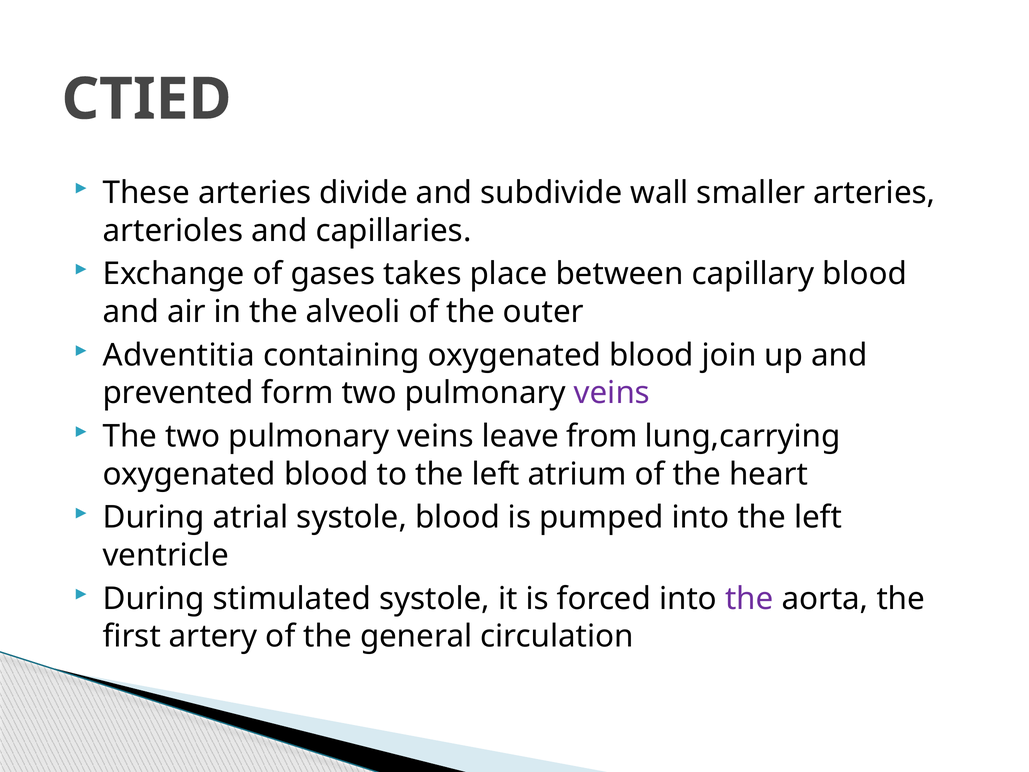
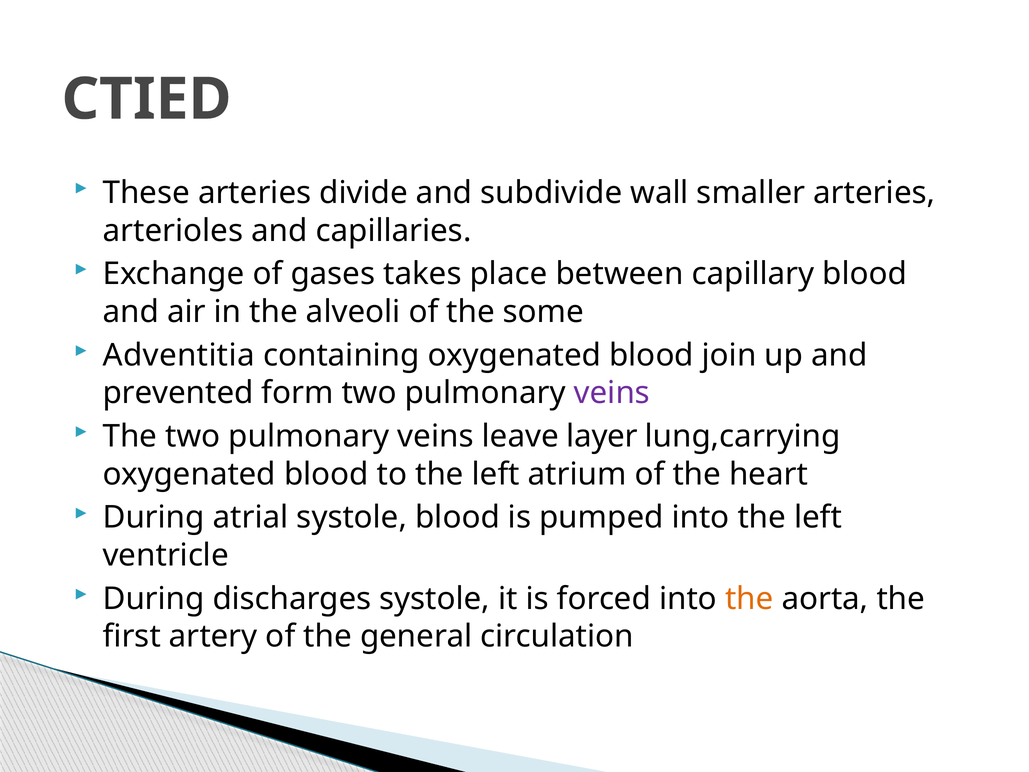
outer: outer -> some (544, 312)
from: from -> layer (602, 436)
stimulated: stimulated -> discharges (292, 599)
the colour: purple -> orange (749, 599)
